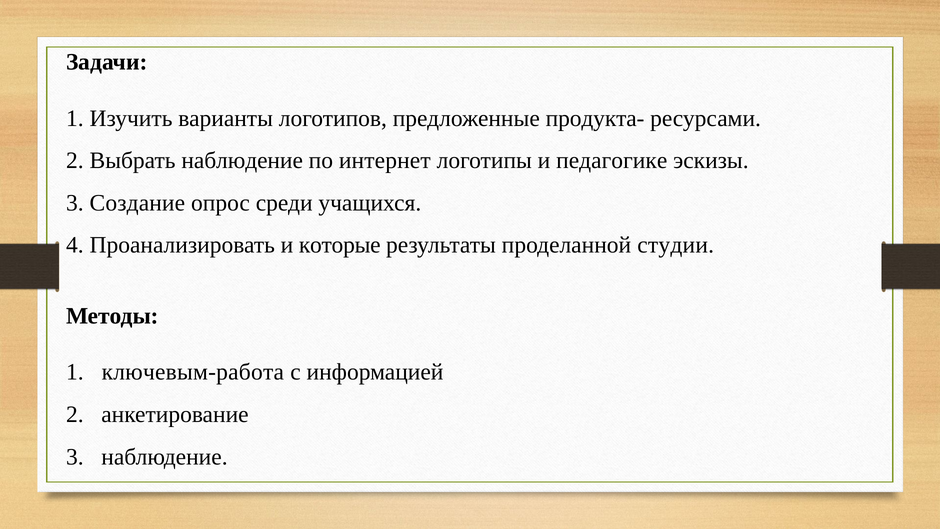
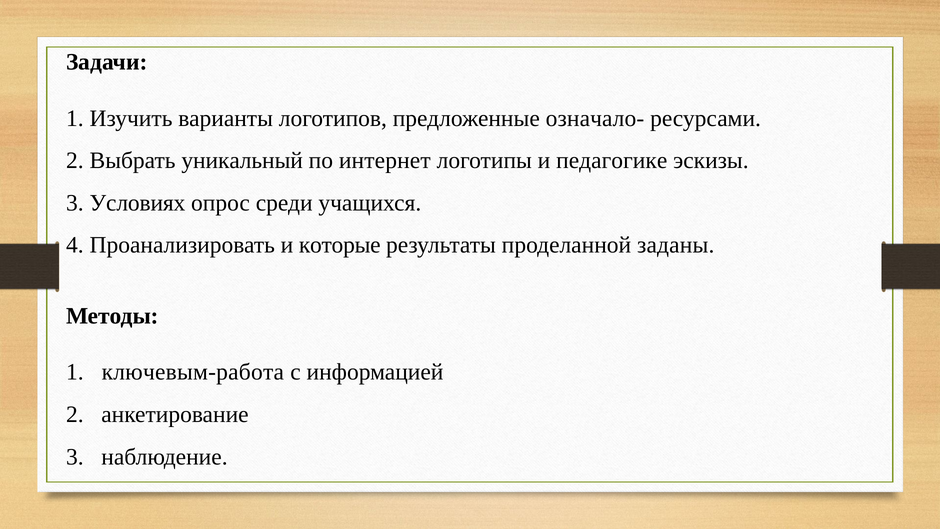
продукта-: продукта- -> означало- (595, 118)
Выбрать наблюдение: наблюдение -> уникальный (242, 160)
Создание: Создание -> Условиях (137, 203)
студии: студии -> заданы (676, 245)
